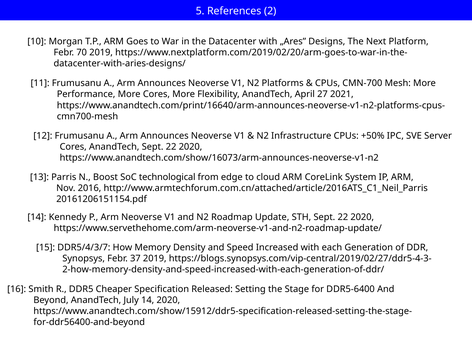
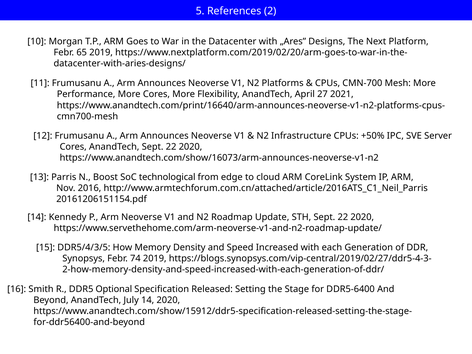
70: 70 -> 65 (82, 52)
DDR5/4/3/7: DDR5/4/3/7 -> DDR5/4/3/5 (84, 247)
37: 37 -> 74 (135, 258)
Cheaper: Cheaper -> Optional (114, 289)
